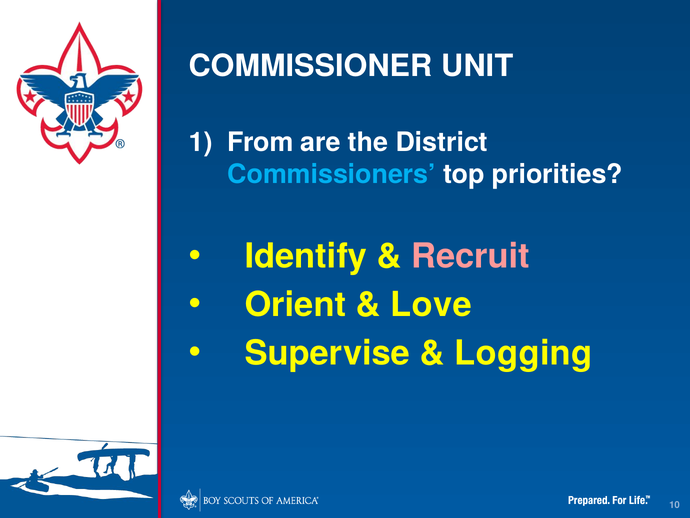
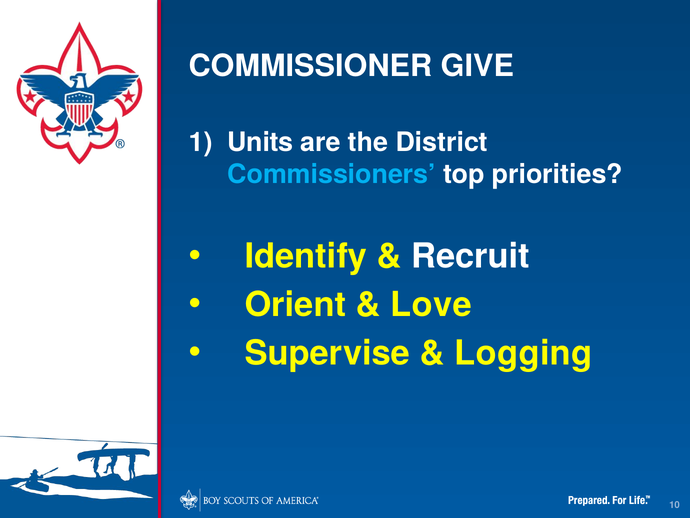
UNIT: UNIT -> GIVE (477, 66)
From: From -> Units (260, 142)
Recruit colour: pink -> white (471, 256)
